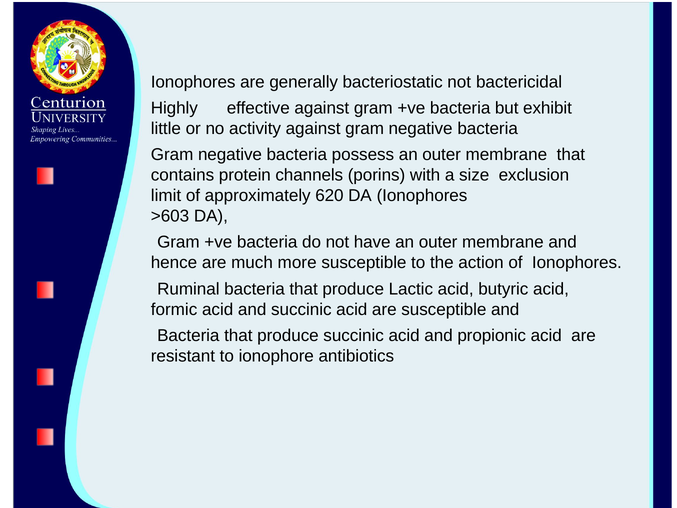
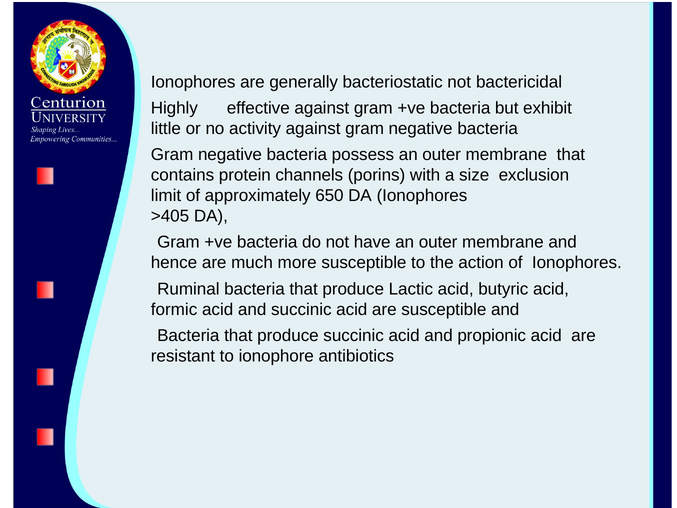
620: 620 -> 650 (329, 196)
>603: >603 -> >405 (170, 216)
